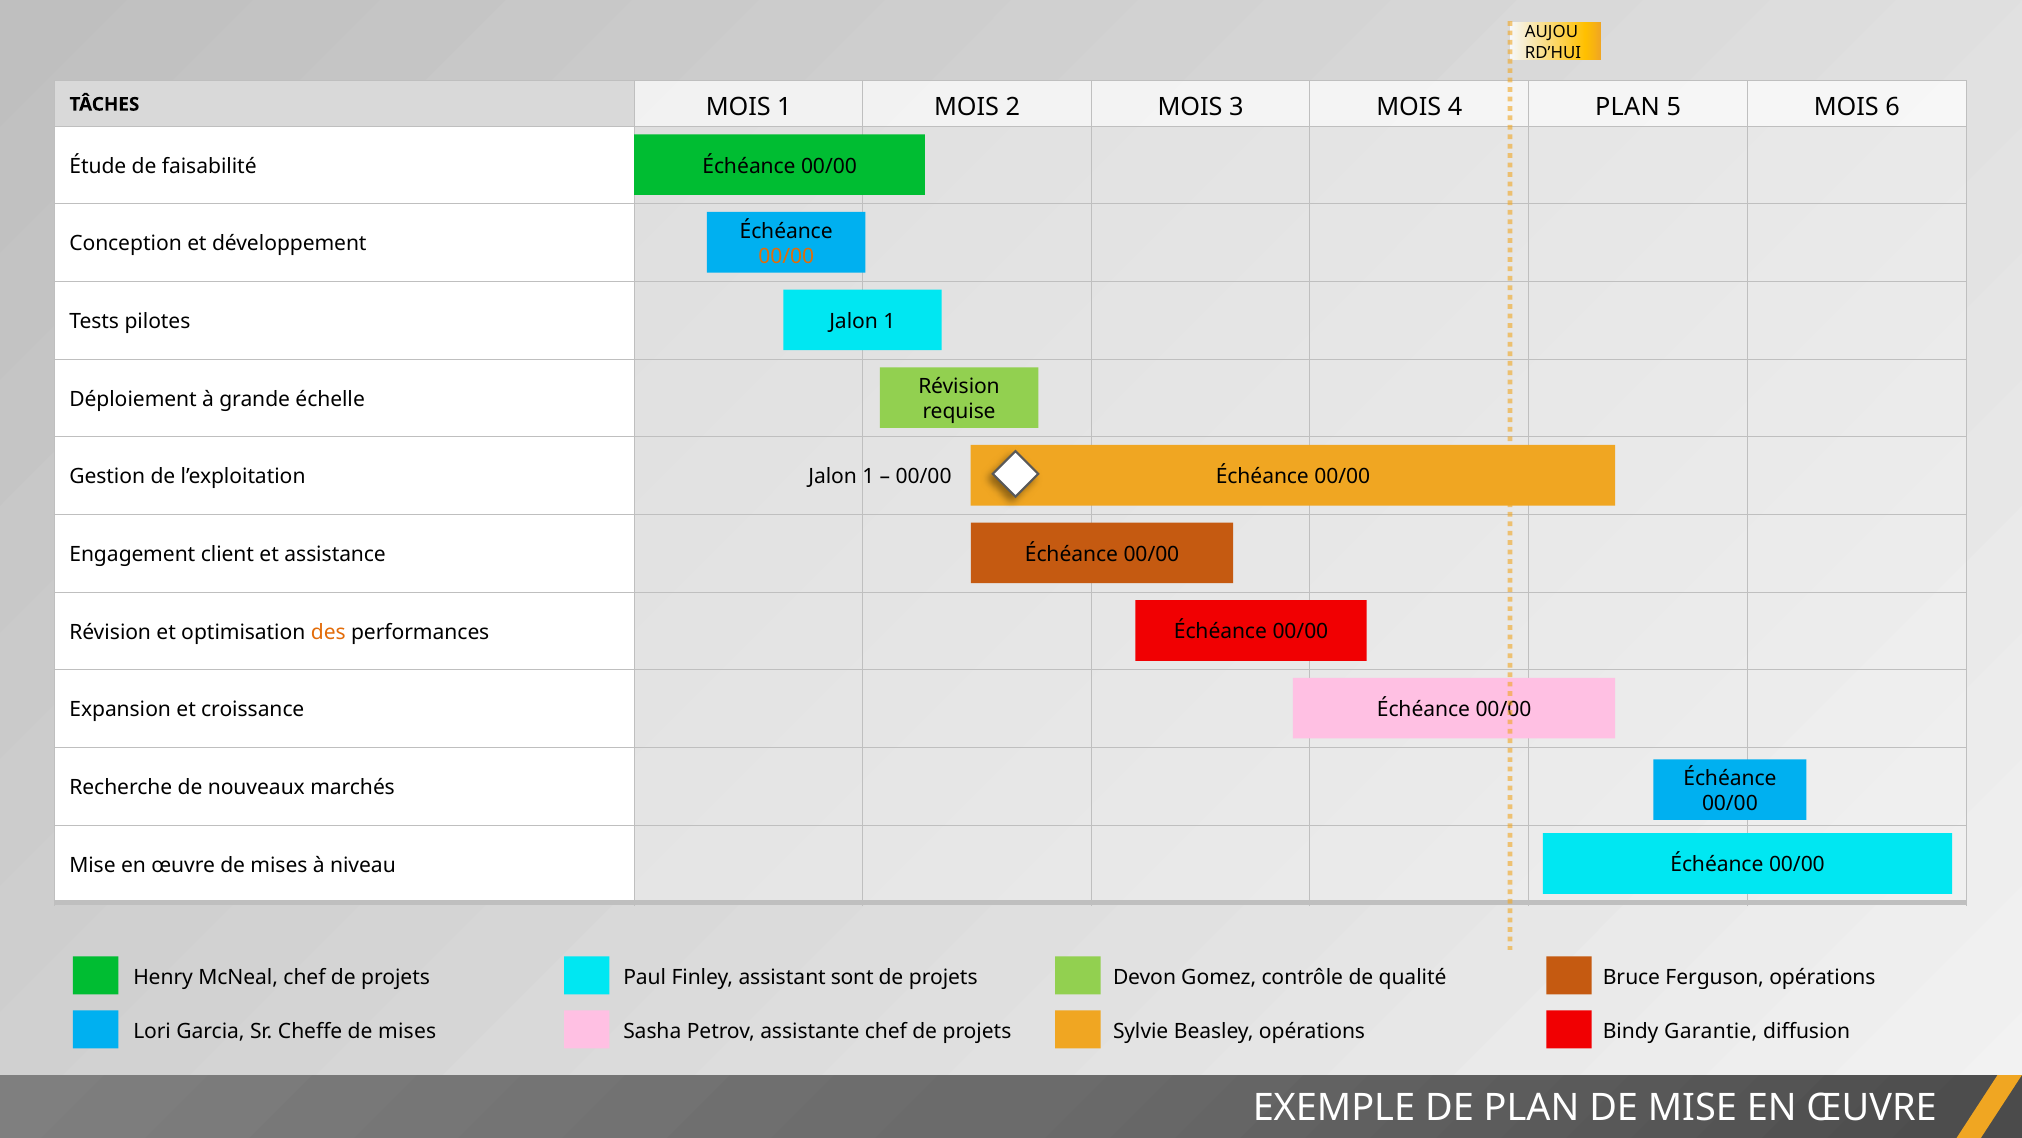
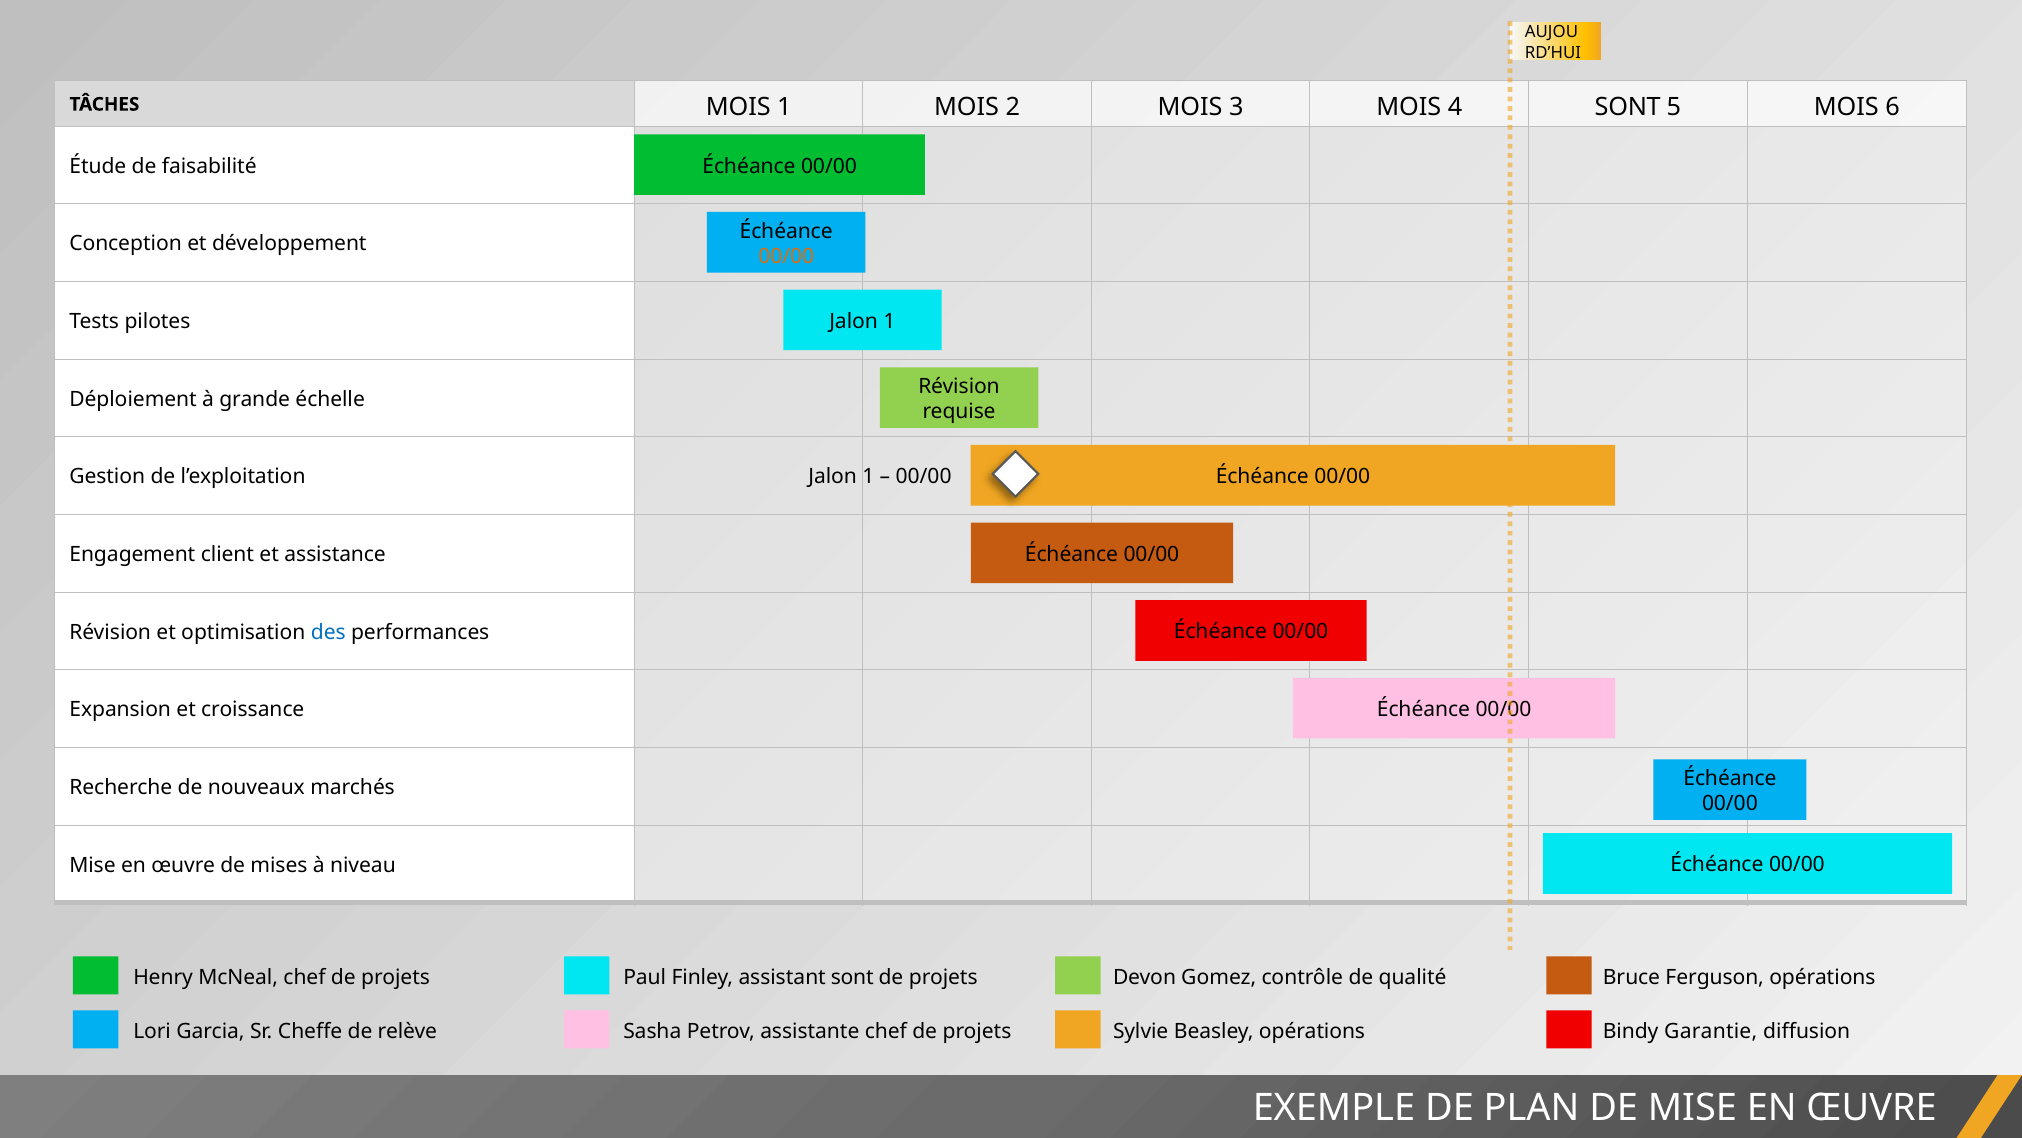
4 PLAN: PLAN -> SONT (1628, 107)
des colour: orange -> blue (328, 632)
Cheffe de mises: mises -> relève (407, 1031)
